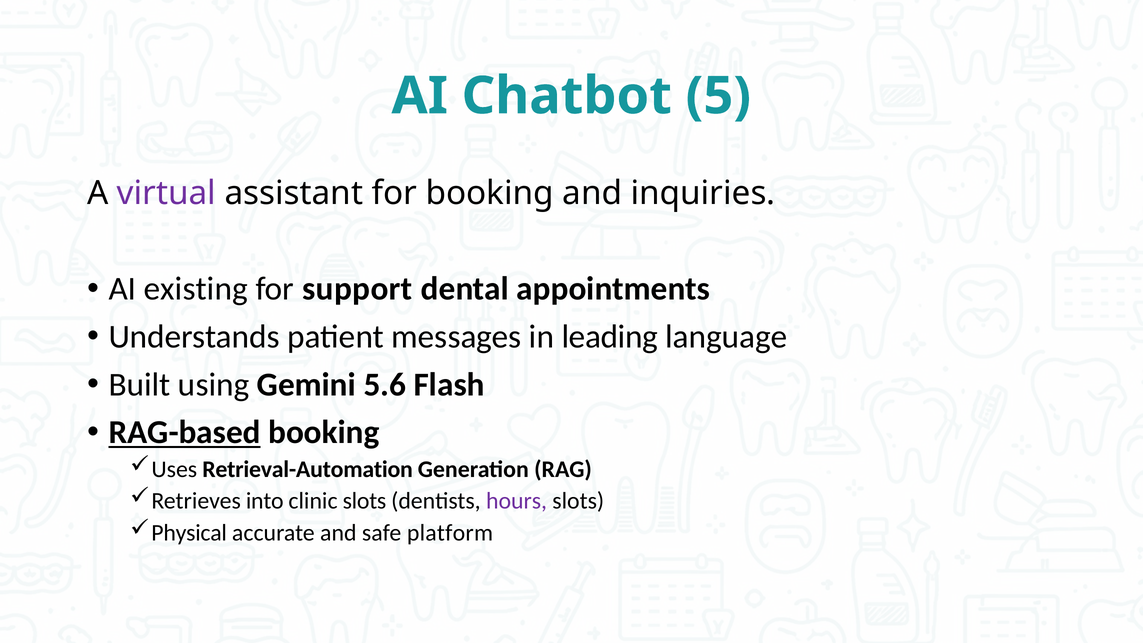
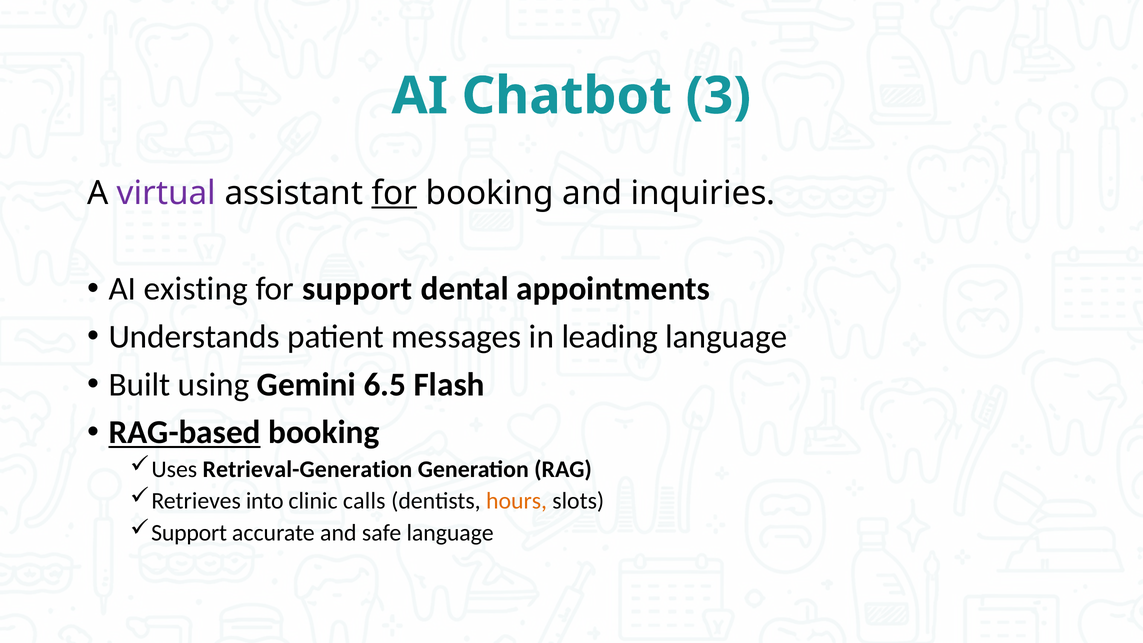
5: 5 -> 3 (718, 96)
for underline: none -> present (394, 193)
5.6: 5.6 -> 6.5 (385, 385)
Retrieval-Automation: Retrieval-Automation -> Retrieval-Generation (307, 469)
clinic slots: slots -> calls (364, 501)
hours colour: purple -> orange (517, 501)
Physical: Physical -> Support (189, 533)
safe platform: platform -> language (450, 533)
